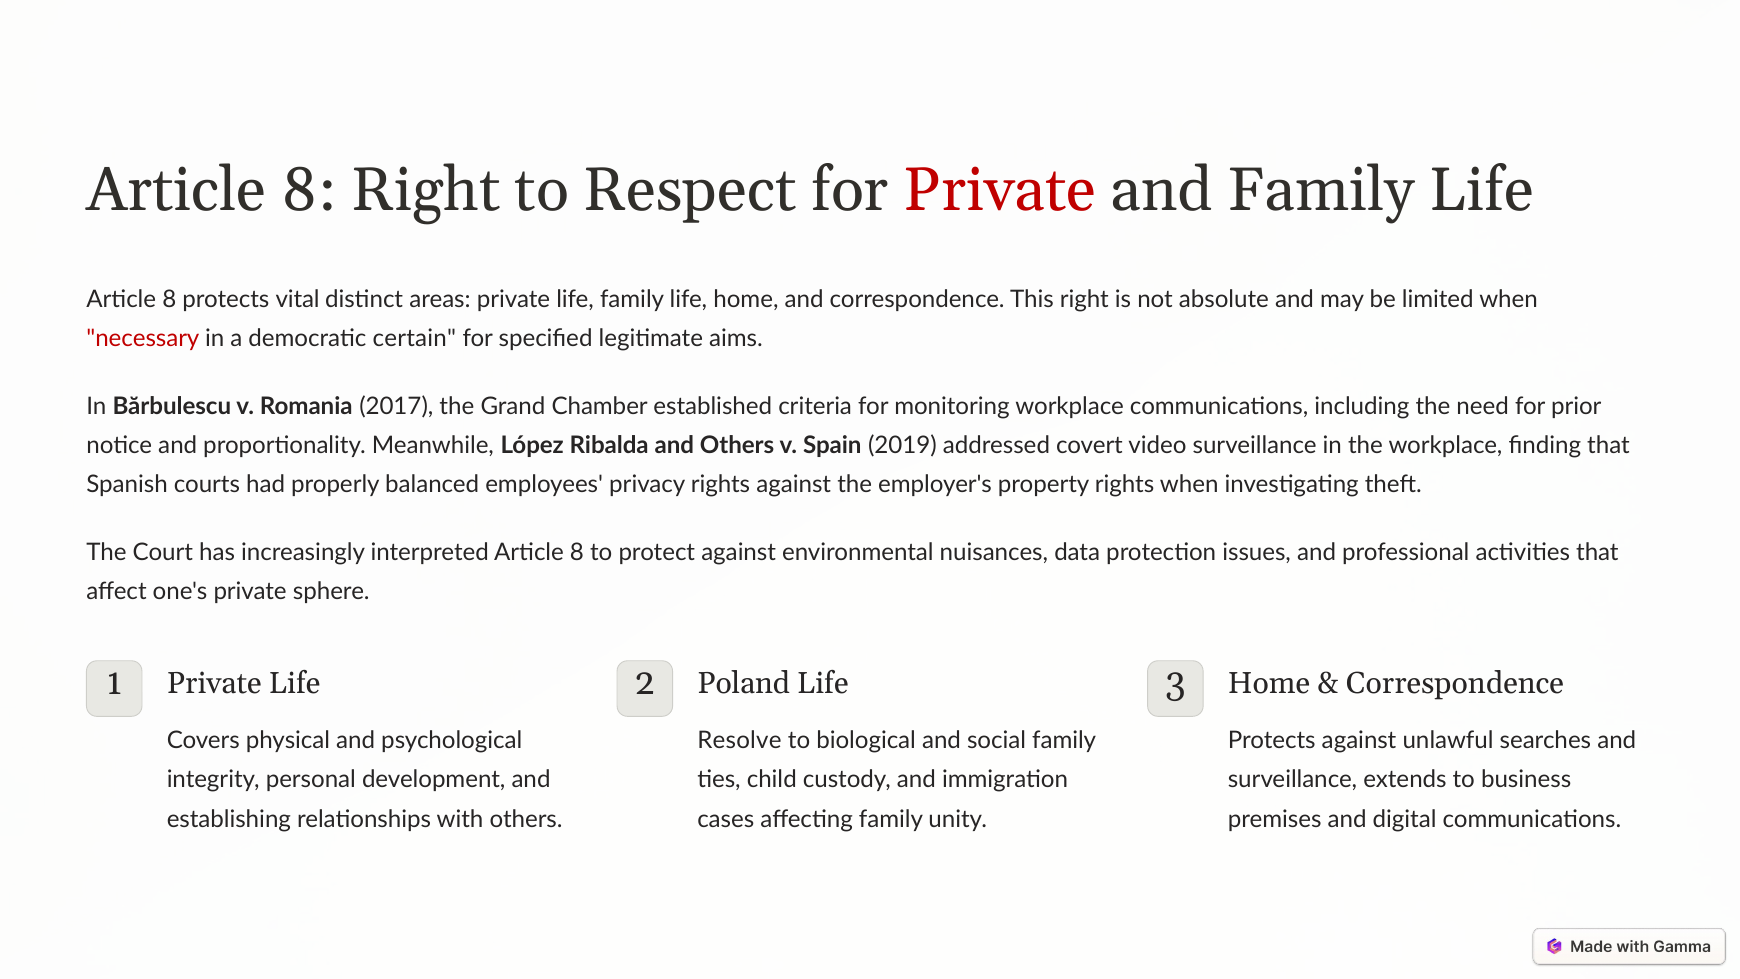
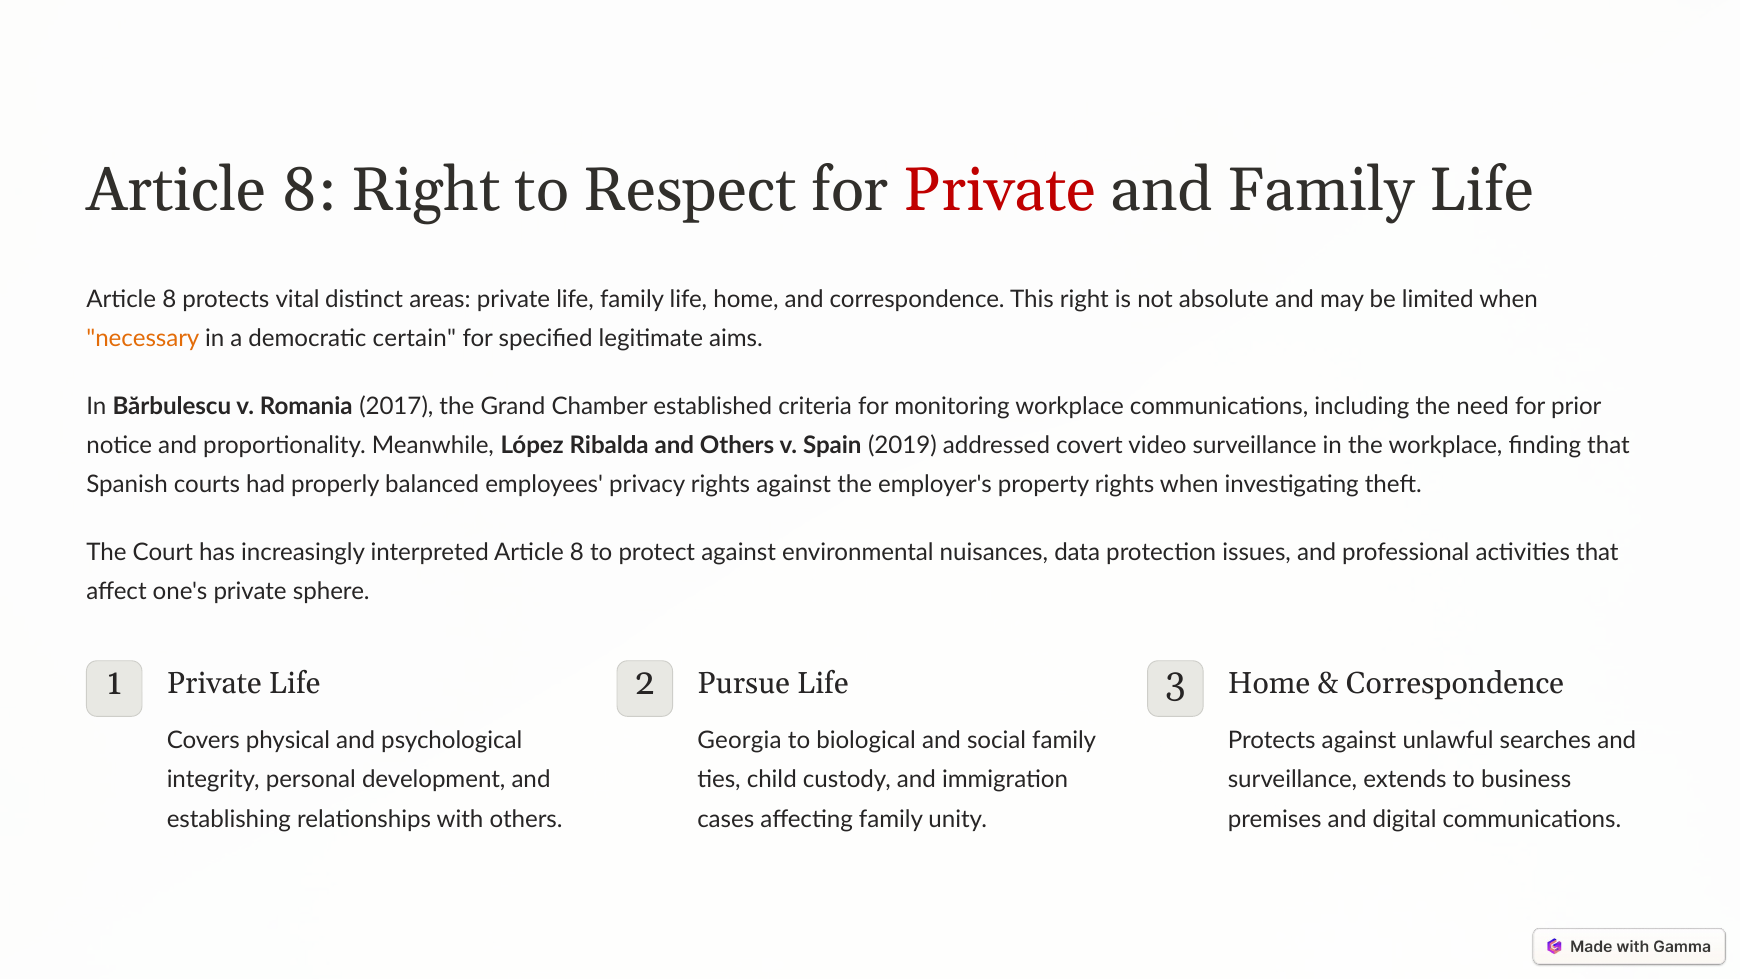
necessary colour: red -> orange (143, 338)
Poland: Poland -> Pursue (744, 683)
Resolve: Resolve -> Georgia (739, 740)
